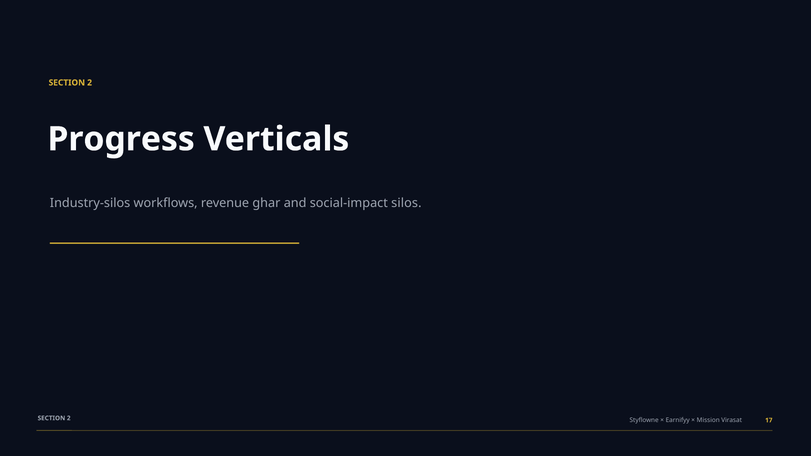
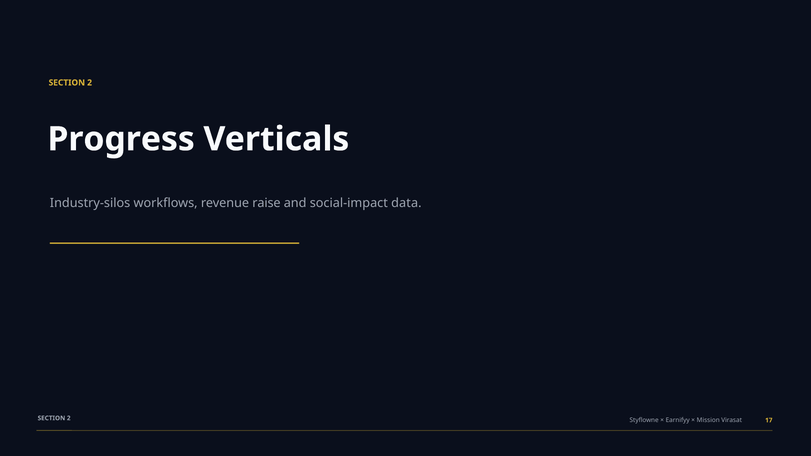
ghar: ghar -> raise (266, 203)
silos: silos -> data (406, 203)
